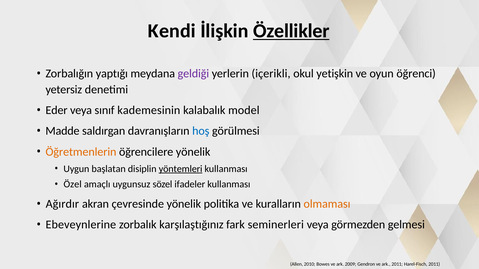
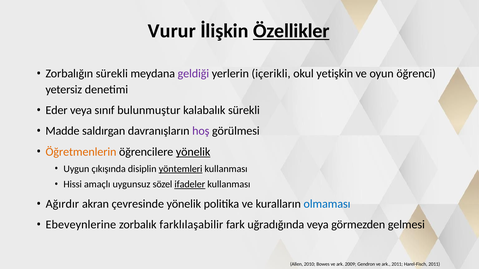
Kendi: Kendi -> Vurur (172, 31)
Zorbalığın yaptığı: yaptığı -> sürekli (112, 74)
kademesinin: kademesinin -> bulunmuştur (149, 110)
kalabalık model: model -> sürekli (244, 110)
hoş colour: blue -> purple (201, 131)
yönelik underline: none -> present (193, 152)
başlatan: başlatan -> çıkışında (109, 169)
Özel: Özel -> Hissi (73, 185)
ifadeler underline: none -> present (190, 185)
olmaması colour: orange -> blue (327, 204)
karşılaştığınız: karşılaştığınız -> farklılaşabilir (191, 225)
seminerleri: seminerleri -> uğradığında (276, 225)
